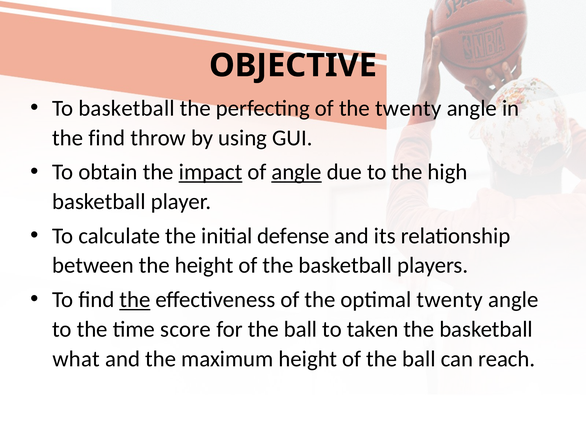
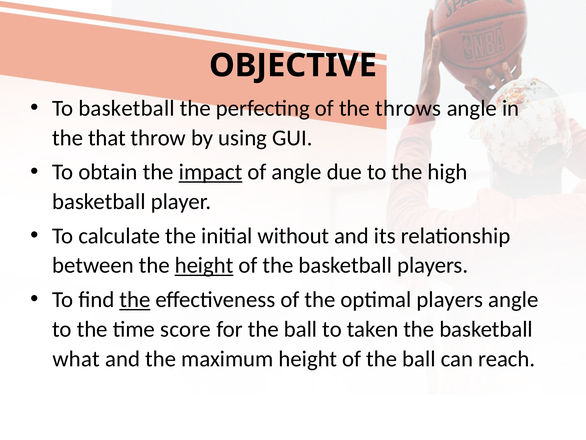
the twenty: twenty -> throws (408, 108)
the find: find -> that (107, 138)
angle underline: present -> none (297, 172)
defense: defense -> without (293, 236)
height underline: none -> present (204, 265)
optimal twenty: twenty -> players (450, 299)
